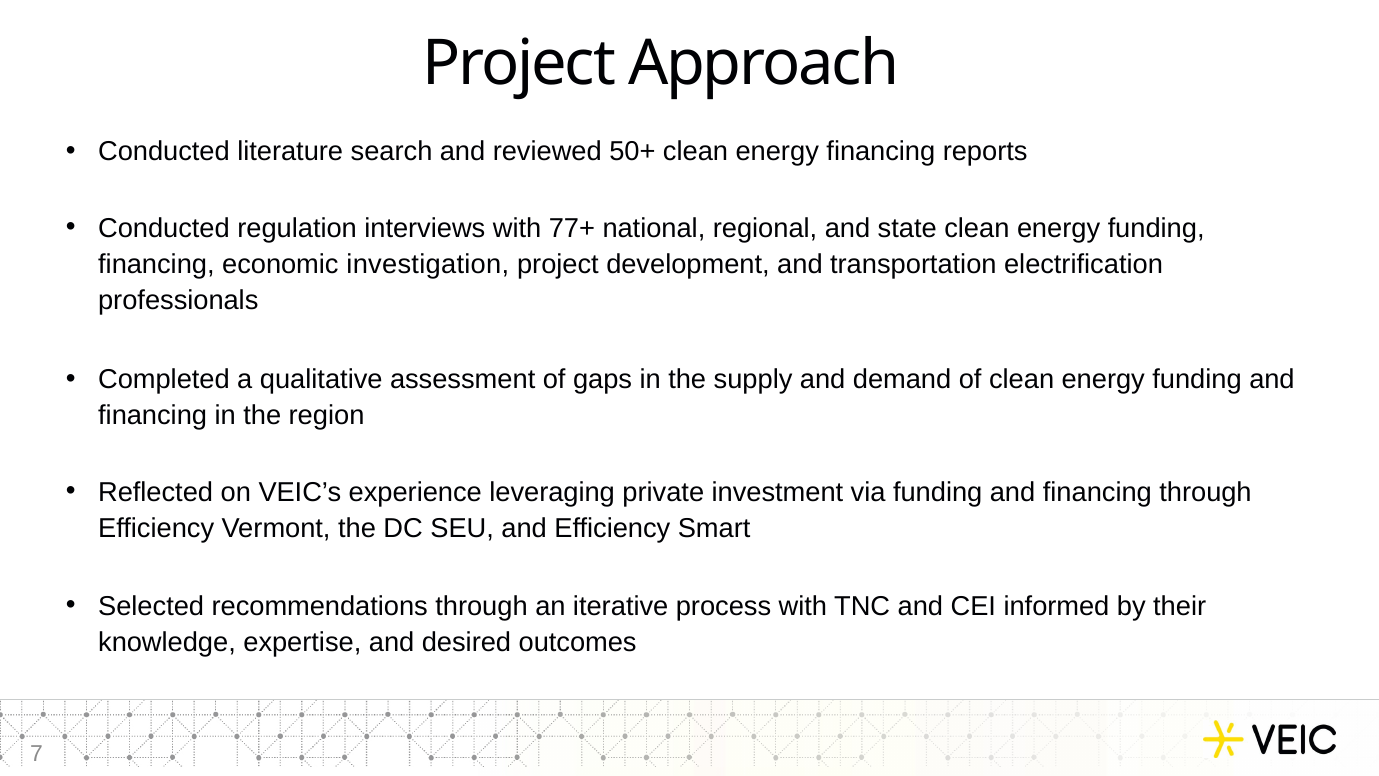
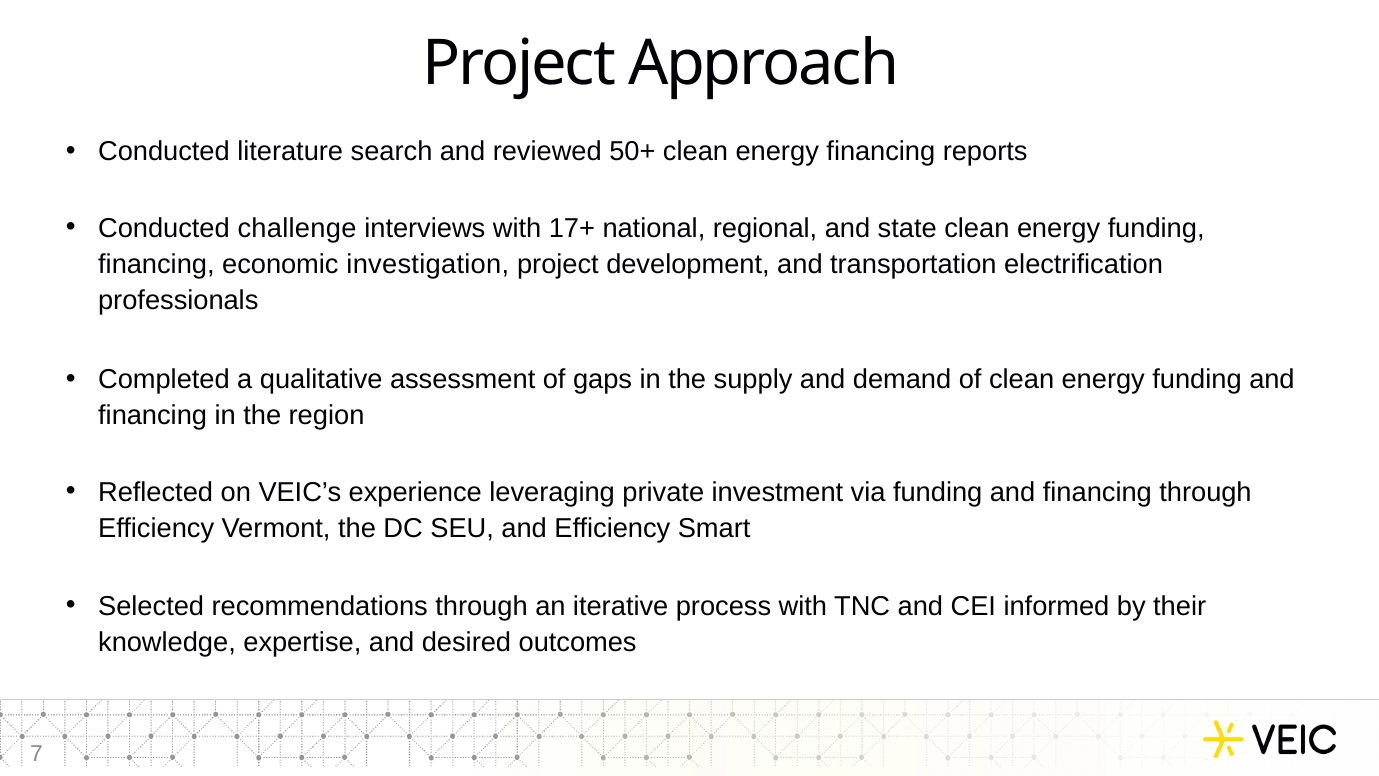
regulation: regulation -> challenge (297, 228)
77+: 77+ -> 17+ (572, 228)
